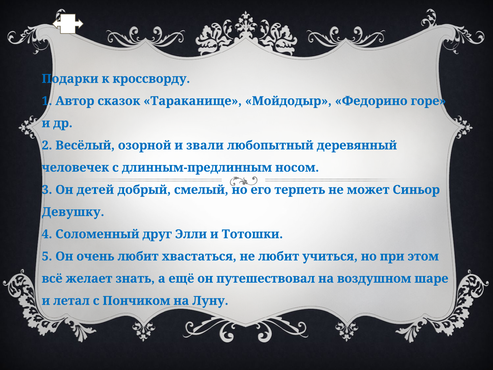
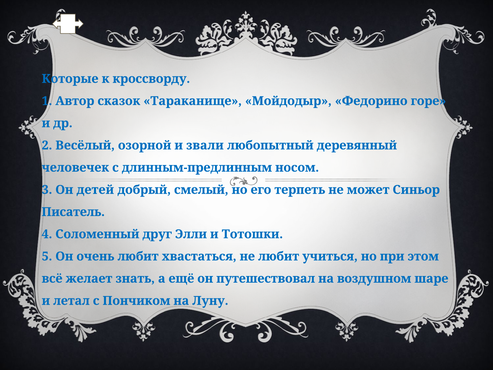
Подарки: Подарки -> Которые (70, 79)
Девушку: Девушку -> Писатель (73, 212)
